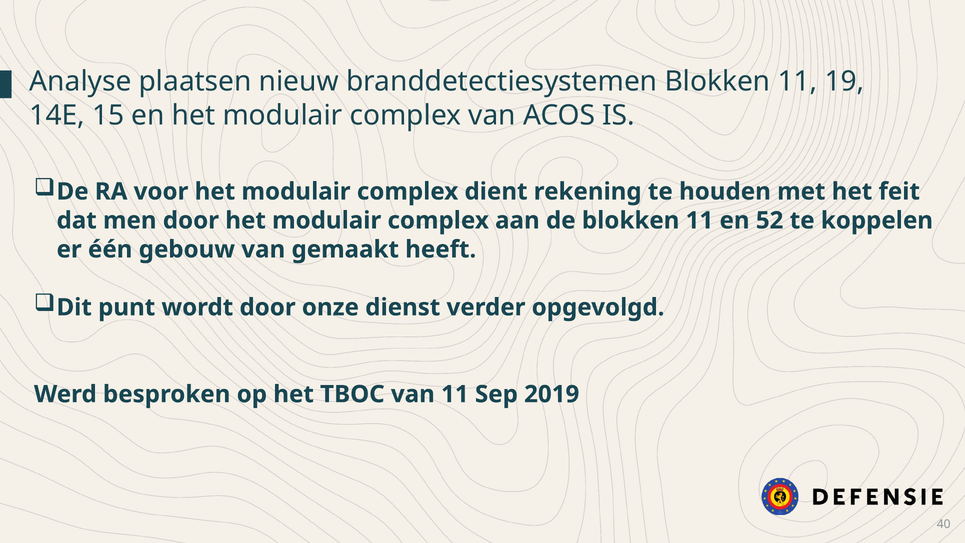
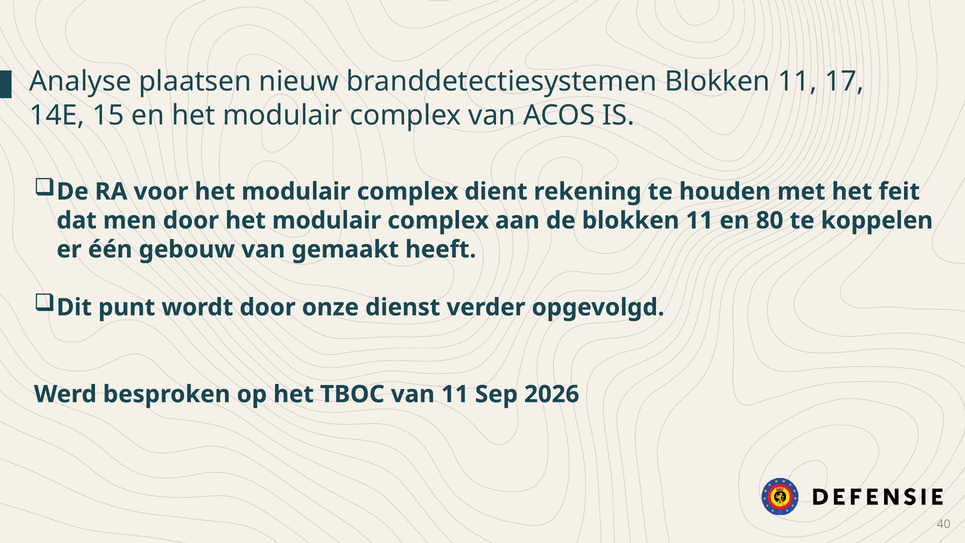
19: 19 -> 17 (844, 82)
52: 52 -> 80 (770, 220)
2019: 2019 -> 2026 (552, 394)
